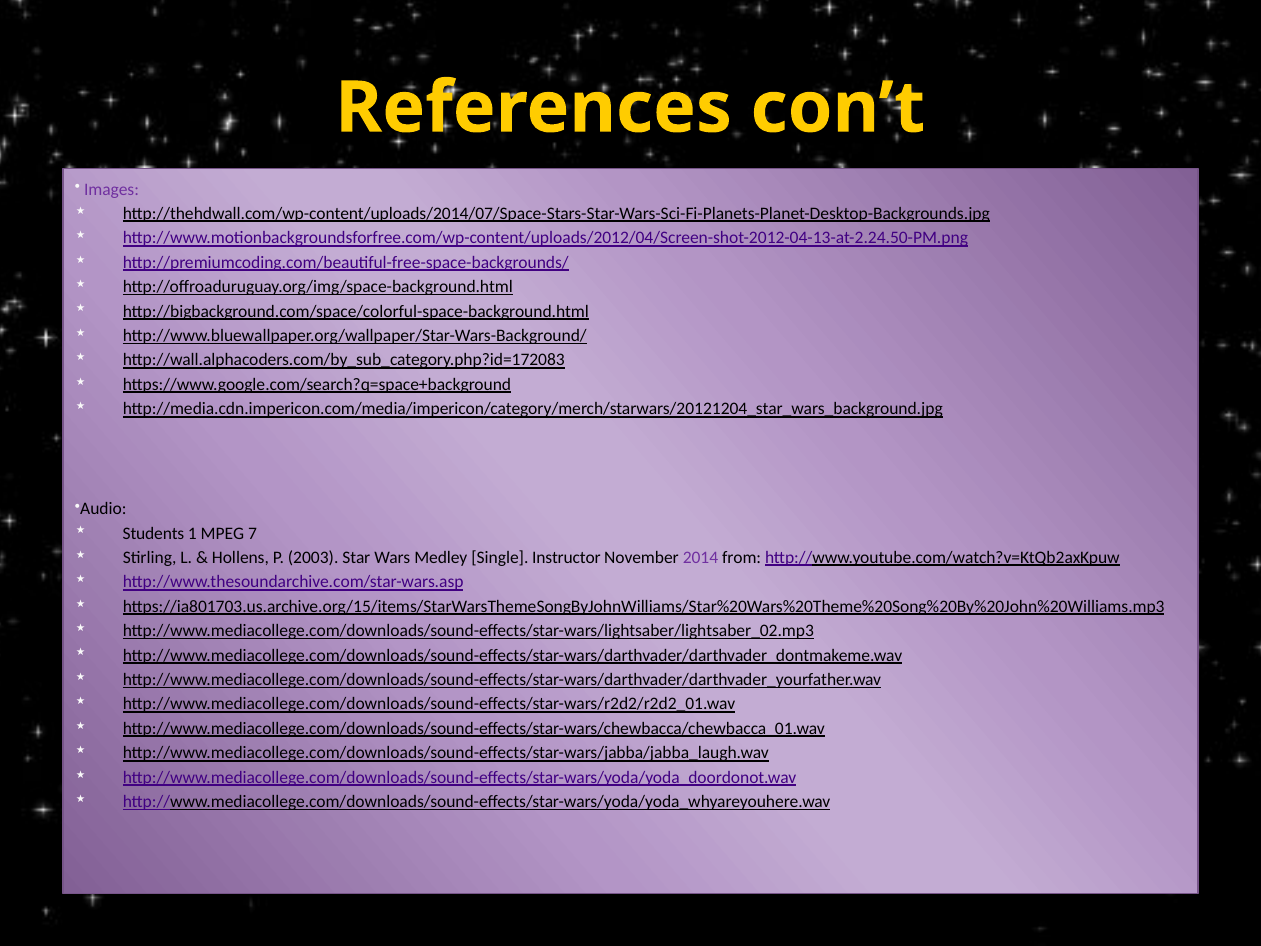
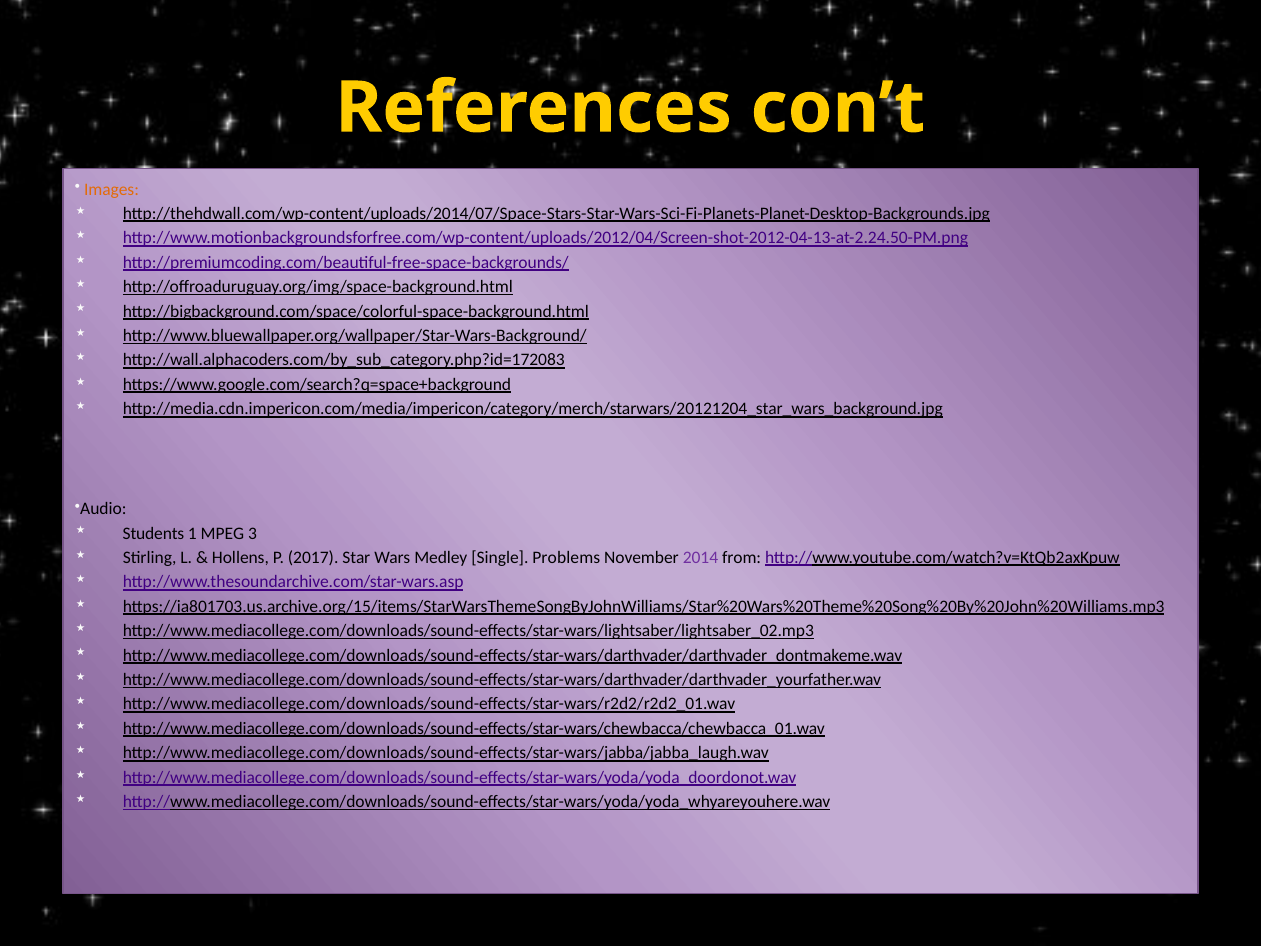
Images colour: purple -> orange (111, 189)
7: 7 -> 3 (252, 533)
2003: 2003 -> 2017 (313, 557)
Instructor: Instructor -> Problems (566, 557)
